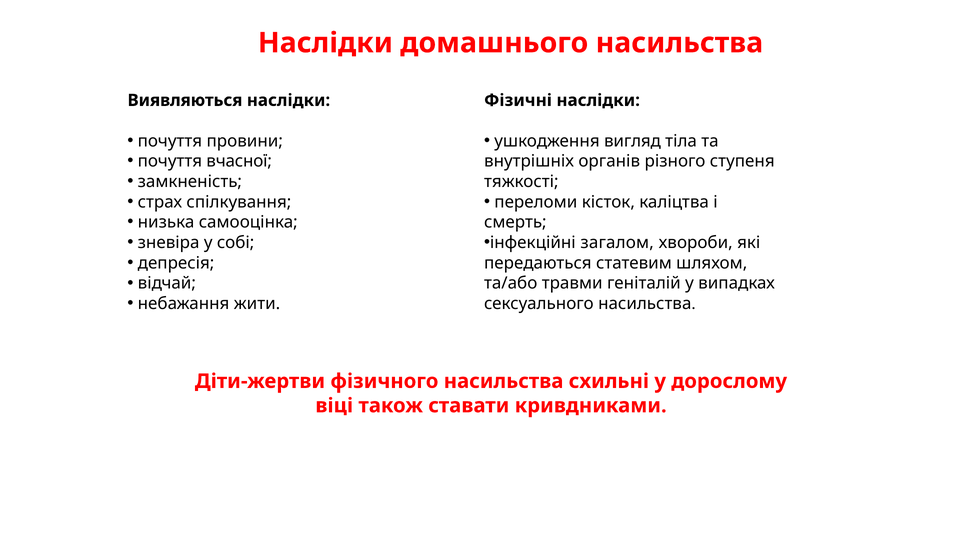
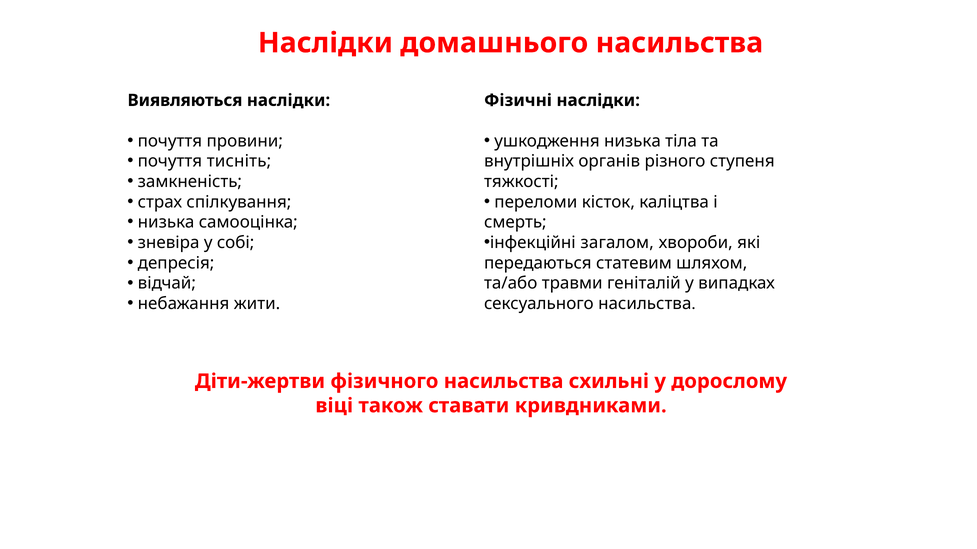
ушкодження вигляд: вигляд -> низька (632, 141)
вчасної: вчасної -> тисніть (239, 162)
